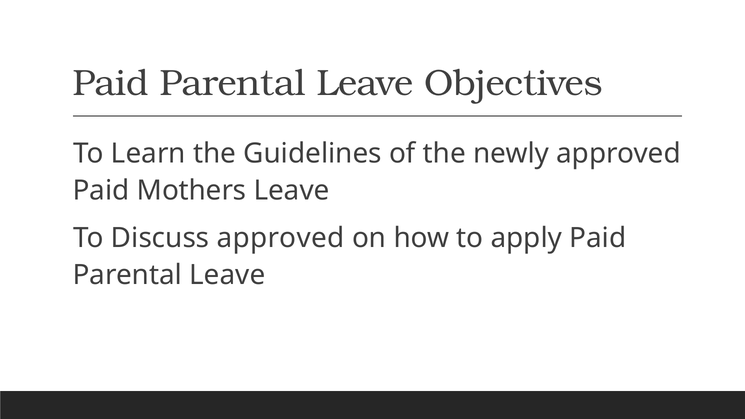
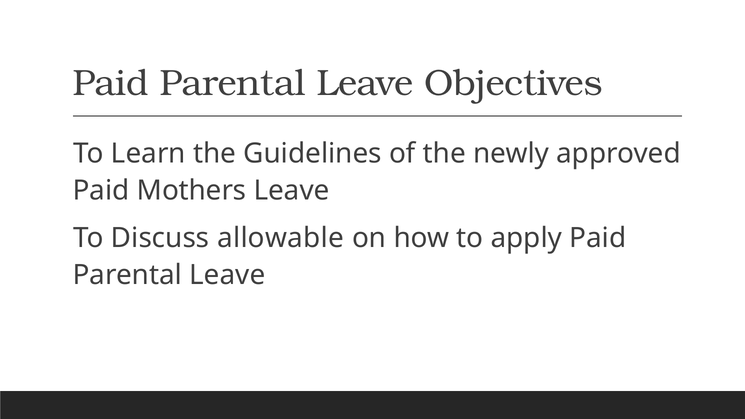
Discuss approved: approved -> allowable (281, 238)
